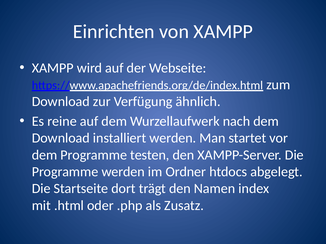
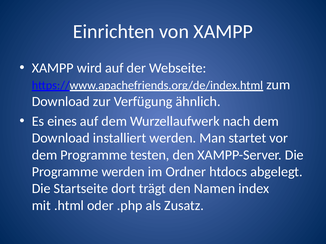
reine: reine -> eines (62, 122)
